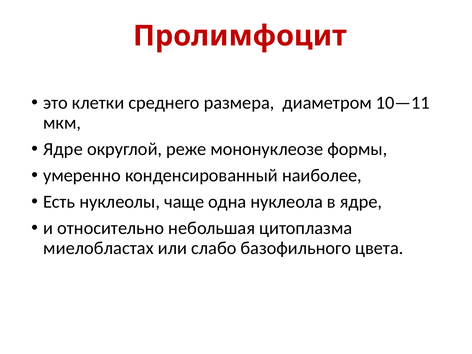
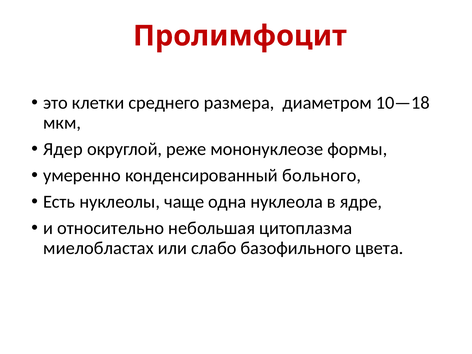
10—11: 10—11 -> 10—18 (403, 103)
Ядре: Ядре -> Ядер (63, 149)
наиболее: наиболее -> больного (322, 175)
